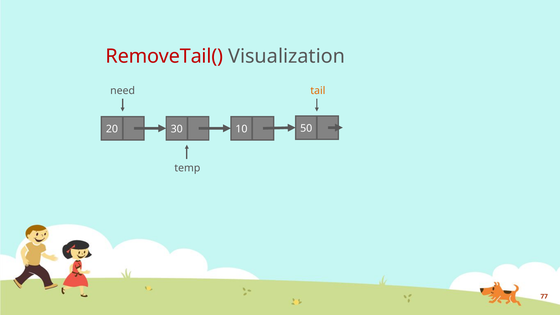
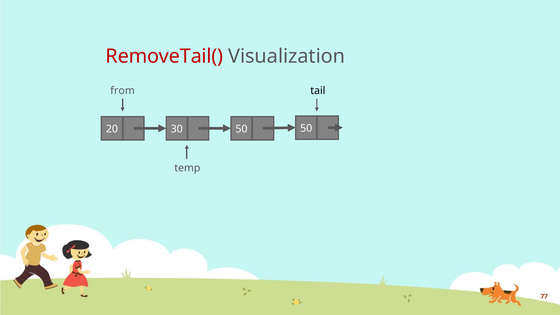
need: need -> from (123, 91)
tail colour: orange -> black (318, 91)
30 10: 10 -> 50 (241, 129)
